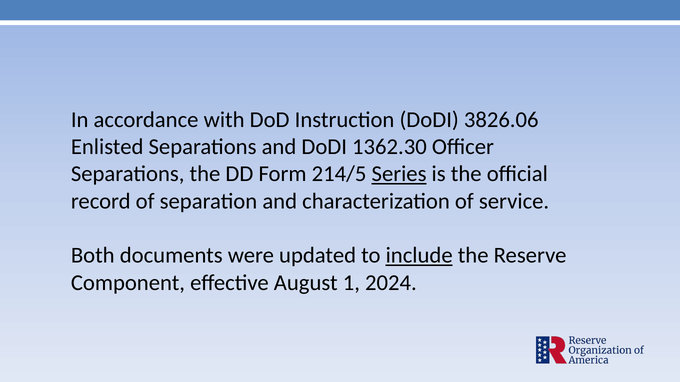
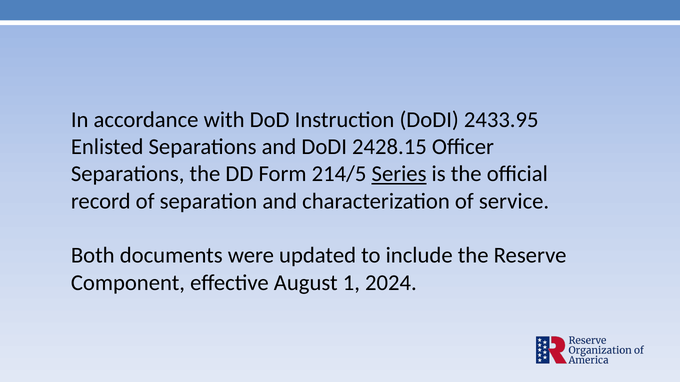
3826.06: 3826.06 -> 2433.95 (501, 120)
1362.30: 1362.30 -> 2428.15 (389, 147)
include underline: present -> none (419, 256)
